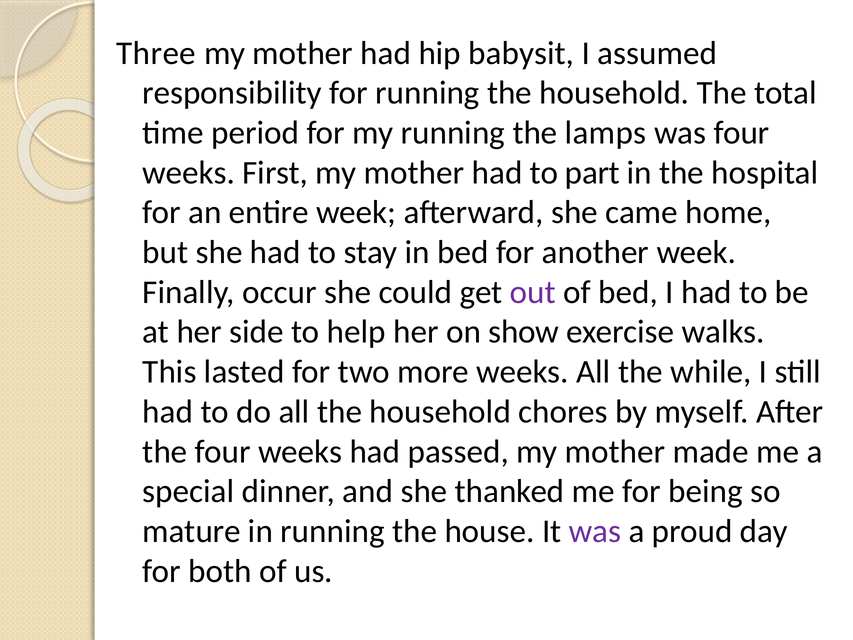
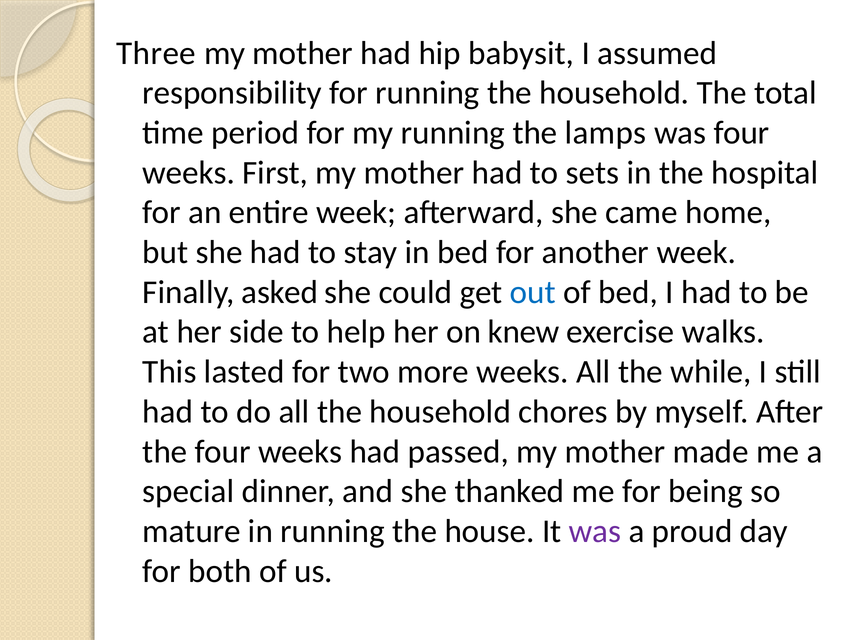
part: part -> sets (592, 173)
occur: occur -> asked (280, 292)
out colour: purple -> blue (533, 292)
show: show -> knew (524, 332)
